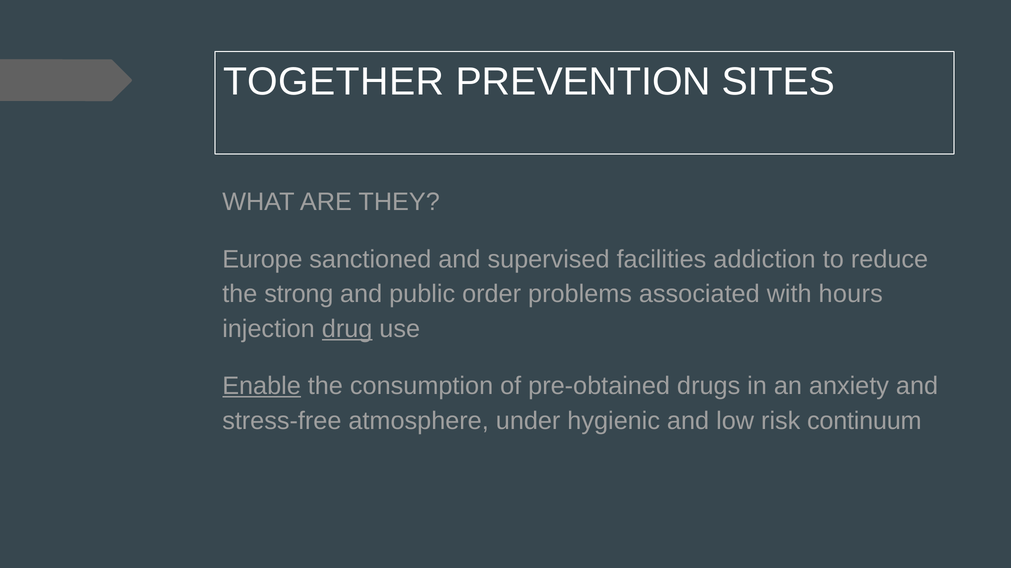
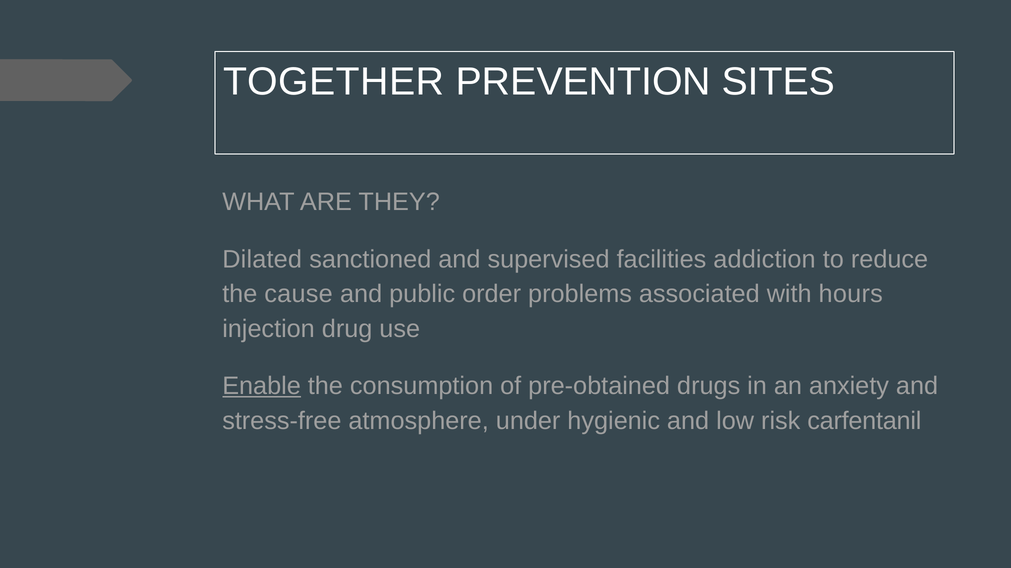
Europe: Europe -> Dilated (262, 259)
strong: strong -> cause (299, 294)
drug underline: present -> none (347, 329)
continuum: continuum -> carfentanil (864, 421)
